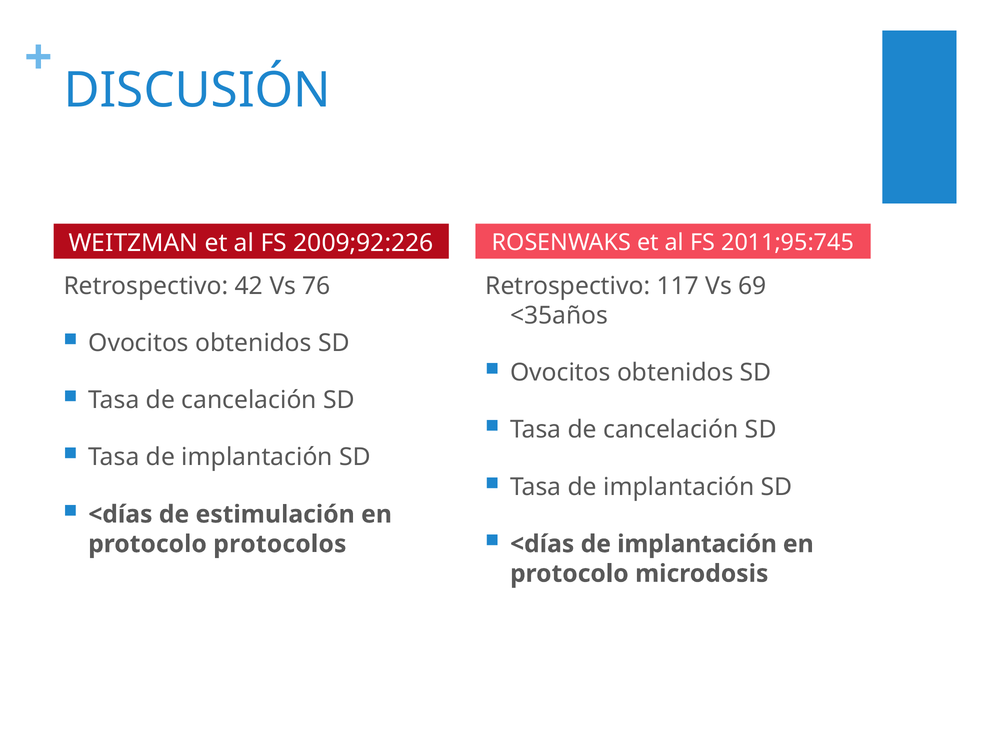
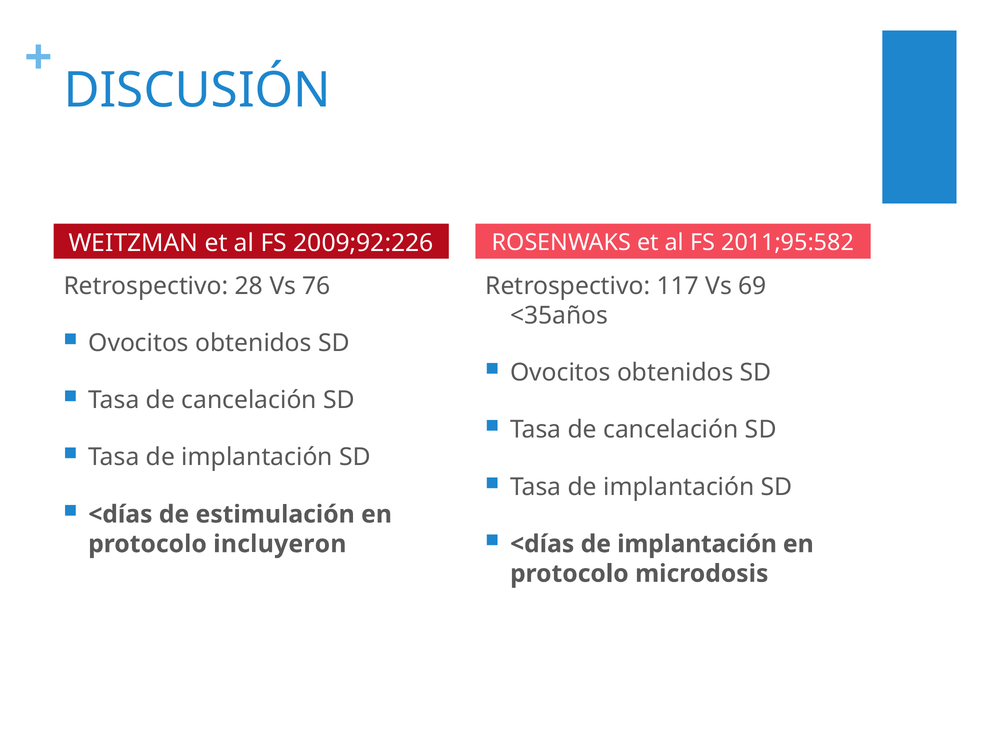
2011;95:745: 2011;95:745 -> 2011;95:582 (788, 243)
42: 42 -> 28 (249, 286)
protocolos: protocolos -> incluyeron (280, 544)
